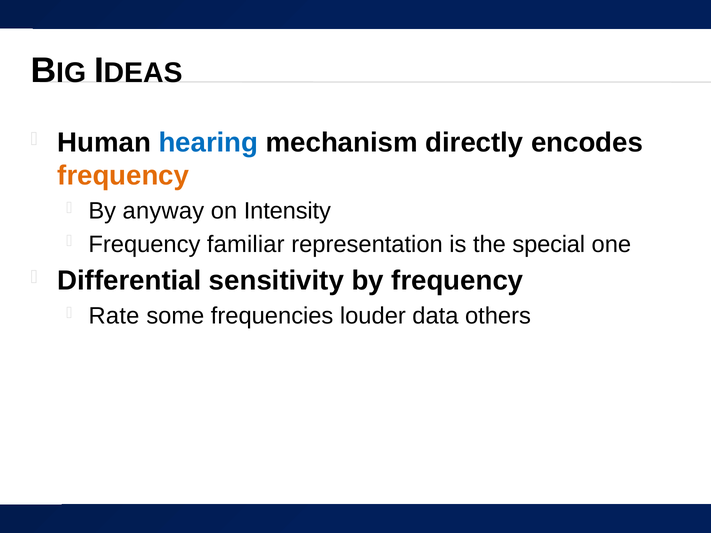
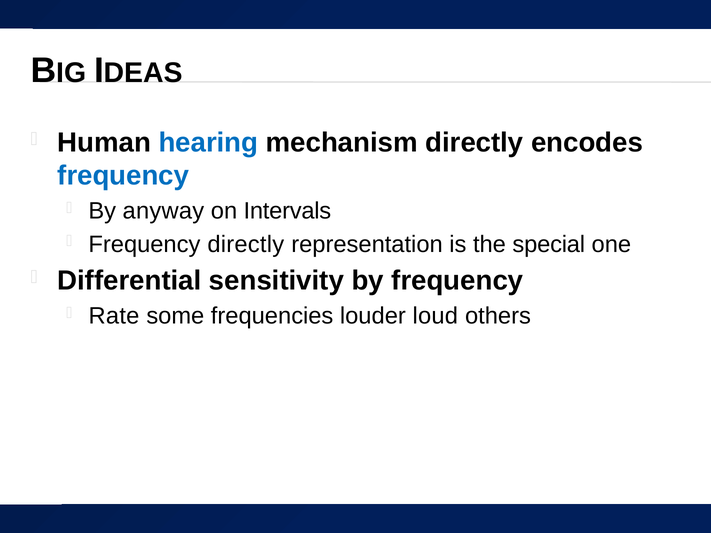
frequency colour: orange -> blue (123, 176)
Intensity: Intensity -> Intervals (287, 211)
Frequency familiar: familiar -> directly (246, 244)
data: data -> loud (435, 316)
